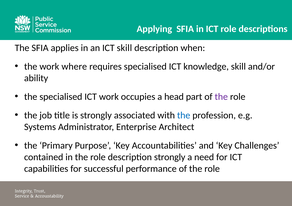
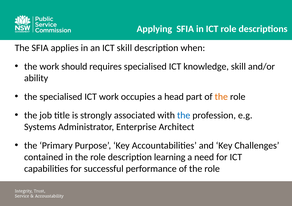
where: where -> should (74, 67)
the colour: purple -> orange (221, 97)
description strongly: strongly -> learning (170, 157)
